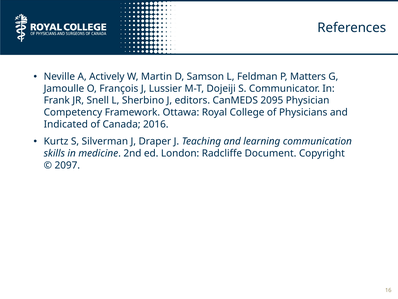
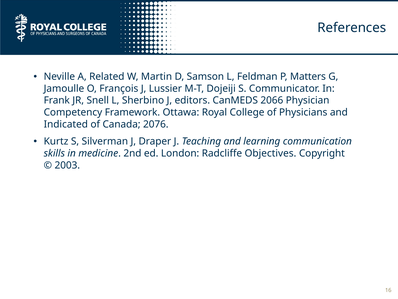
Actively: Actively -> Related (107, 76)
2095: 2095 -> 2066 (272, 100)
2016: 2016 -> 2076 (156, 124)
Document: Document -> Objectives (270, 153)
2097: 2097 -> 2003 (67, 165)
